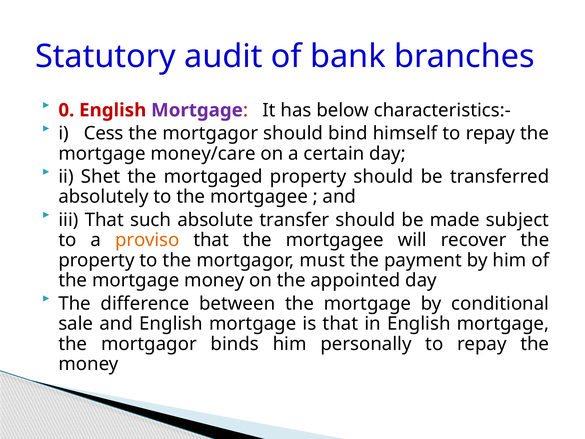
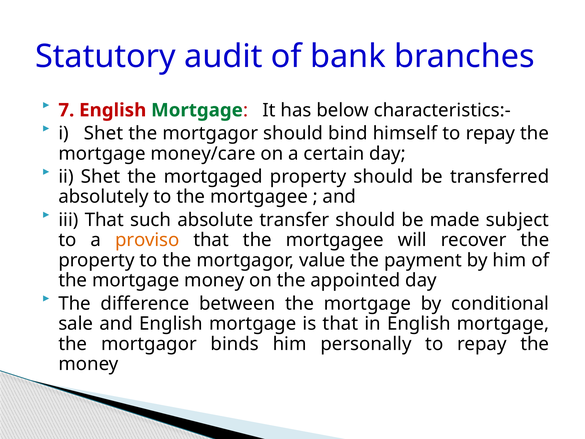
0: 0 -> 7 (66, 110)
Mortgage colour: purple -> green (197, 110)
i Cess: Cess -> Shet (104, 133)
must: must -> value (322, 260)
